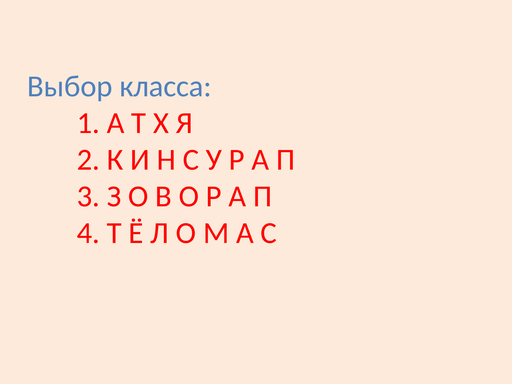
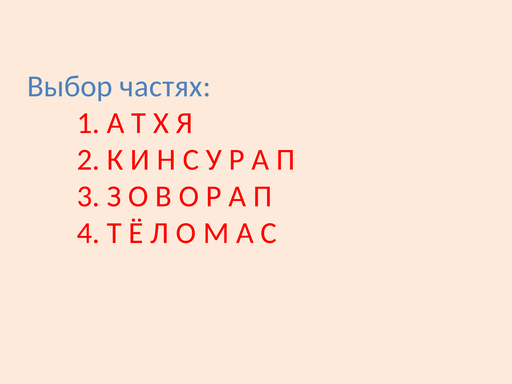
класса: класса -> частях (165, 86)
